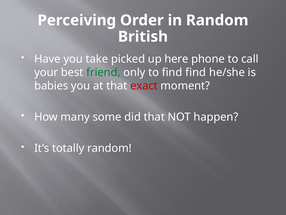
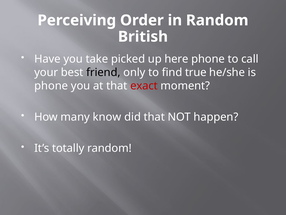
friend colour: green -> black (103, 72)
find find: find -> true (196, 72)
babies: babies -> phone (51, 86)
some: some -> know (107, 117)
